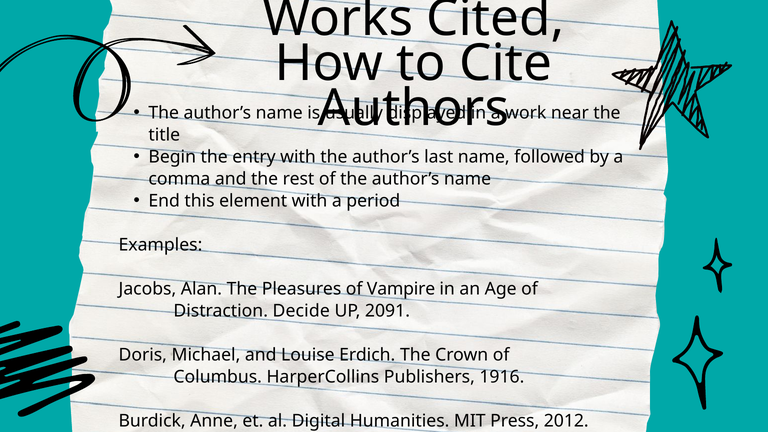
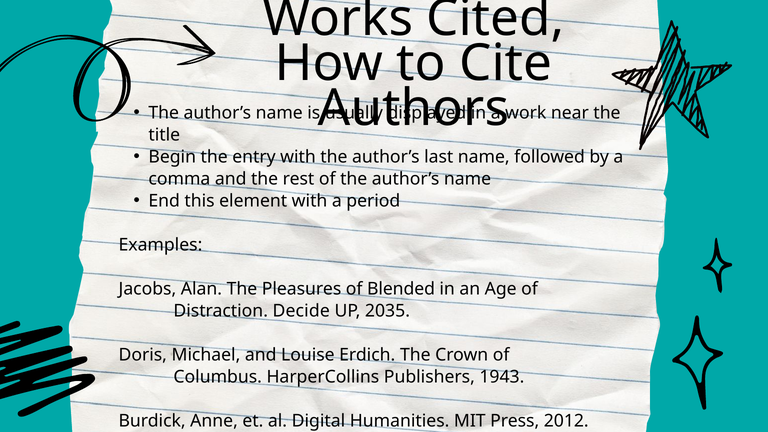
Vampire: Vampire -> Blended (401, 289)
2091: 2091 -> 2035 (387, 311)
1916: 1916 -> 1943 (502, 377)
